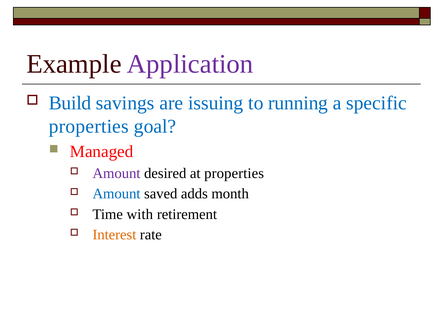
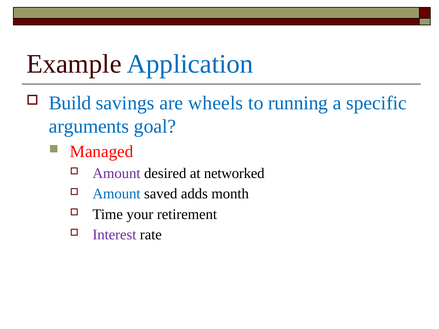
Application colour: purple -> blue (190, 64)
issuing: issuing -> wheels (216, 103)
properties: properties -> arguments (89, 126)
at properties: properties -> networked (234, 173)
with: with -> your (140, 214)
Interest colour: orange -> purple (114, 235)
